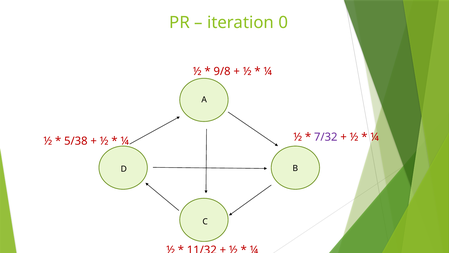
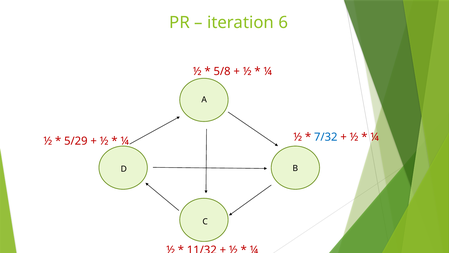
0: 0 -> 6 (283, 23)
9/8: 9/8 -> 5/8 (222, 71)
7/32 colour: purple -> blue (326, 137)
5/38: 5/38 -> 5/29 (76, 141)
